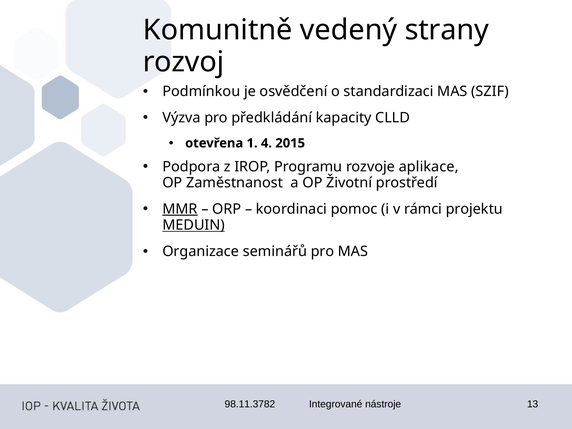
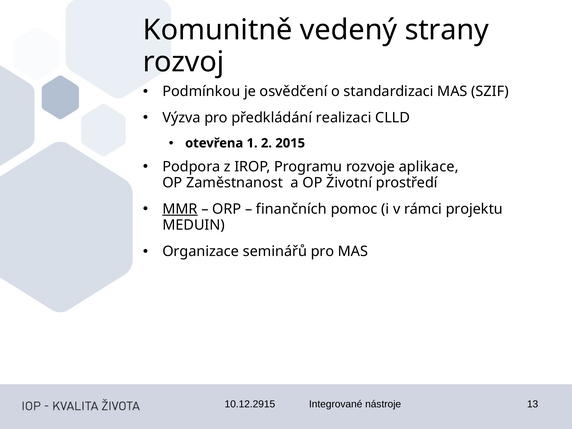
kapacity: kapacity -> realizaci (344, 118)
4: 4 -> 2 (266, 143)
koordinaci: koordinaci -> finančních (291, 209)
MEDUIN underline: present -> none (194, 225)
98.11.3782: 98.11.3782 -> 10.12.2915 (250, 404)
